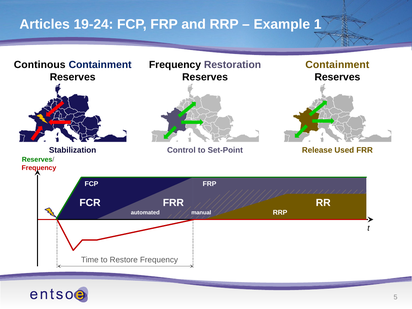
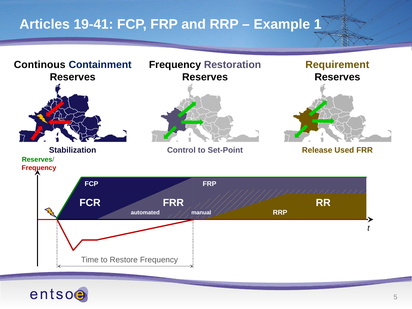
19-24: 19-24 -> 19-41 (93, 24)
Containment: Containment -> Requirement (337, 65)
